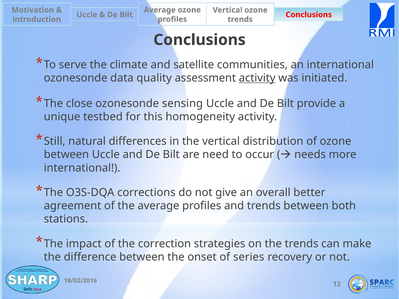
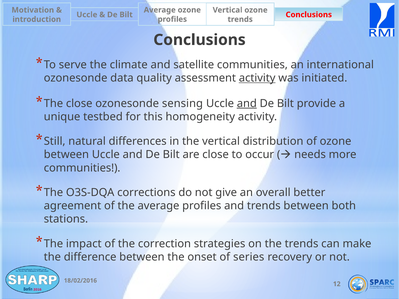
and underline: none -> present (247, 103)
are need: need -> close (216, 155)
international: international -> communities (82, 168)
